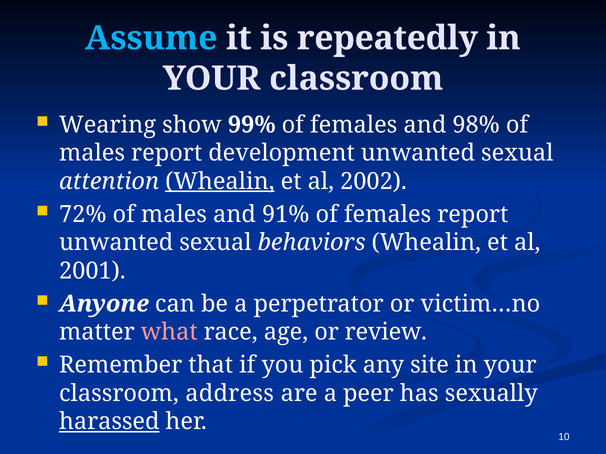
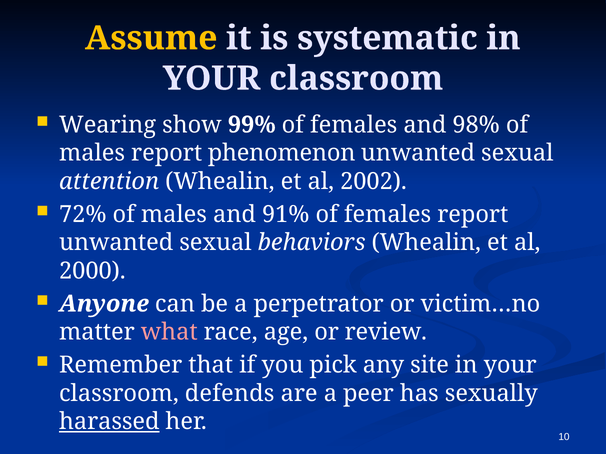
Assume colour: light blue -> yellow (151, 38)
repeatedly: repeatedly -> systematic (387, 38)
development: development -> phenomenon (282, 153)
Whealin underline: present -> none (220, 181)
2001: 2001 -> 2000 (92, 271)
address: address -> defends (230, 394)
